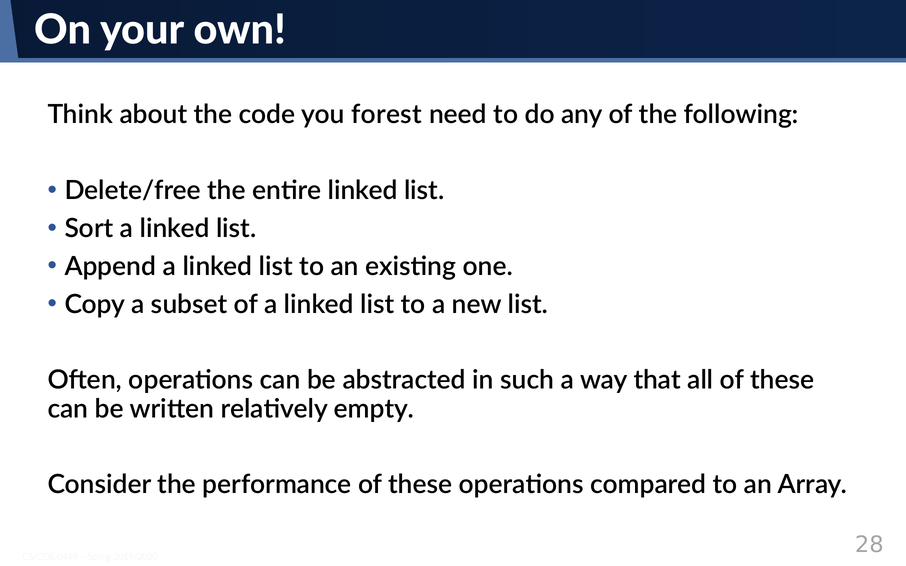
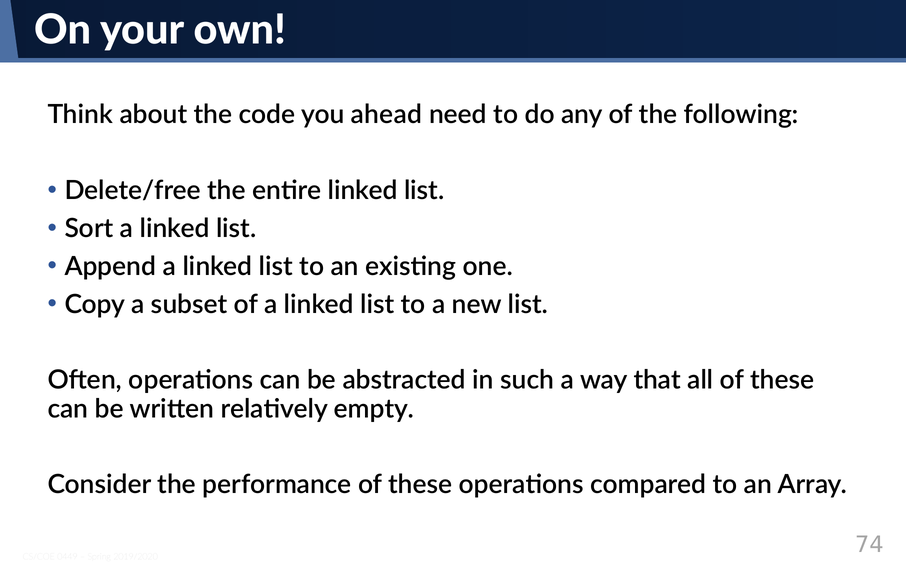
forest: forest -> ahead (386, 115)
28: 28 -> 74 (869, 545)
